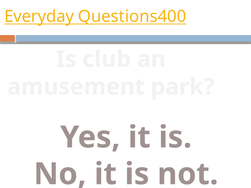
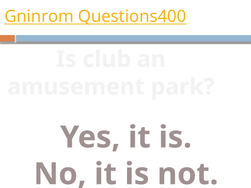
Everyday: Everyday -> Gninrom (39, 16)
